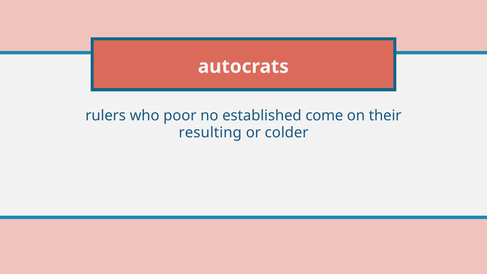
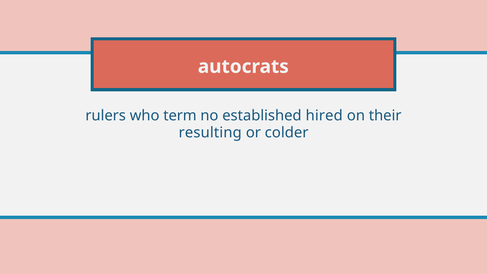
poor: poor -> term (180, 116)
come: come -> hired (324, 116)
